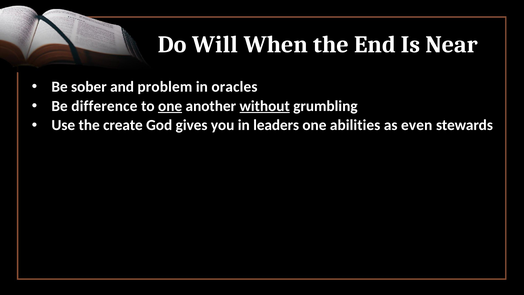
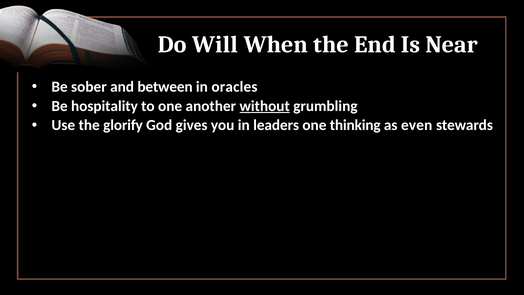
problem: problem -> between (165, 87)
difference: difference -> hospitality (104, 106)
one underline: present -> none (170, 106)
create: create -> glorify (123, 125)
abilities: abilities -> thinking (355, 125)
